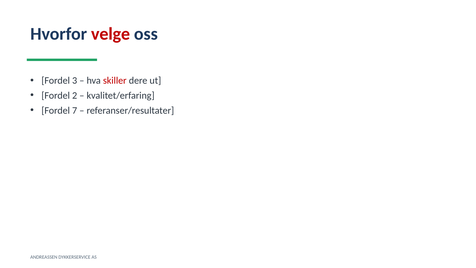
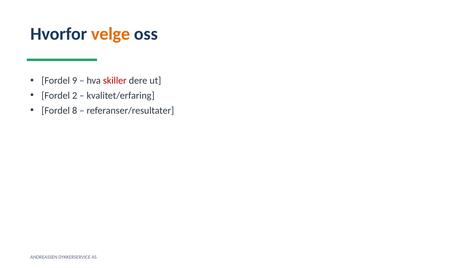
velge colour: red -> orange (111, 34)
3: 3 -> 9 (75, 81)
7: 7 -> 8 (75, 110)
